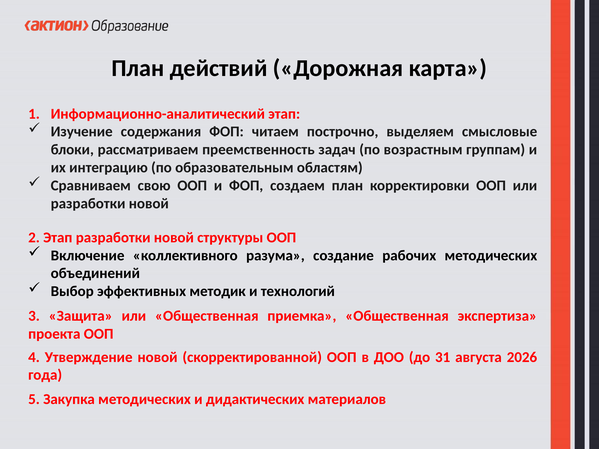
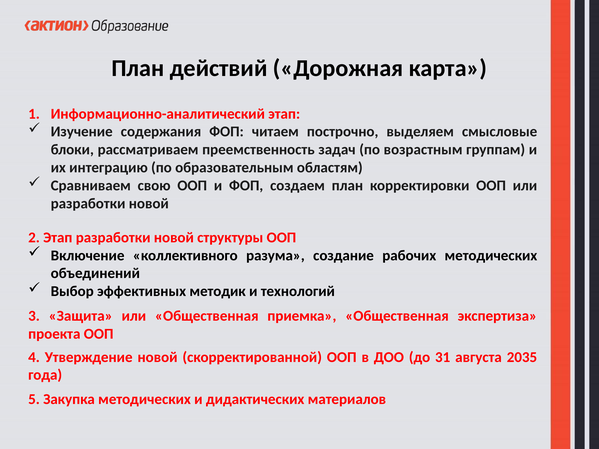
2026: 2026 -> 2035 (522, 357)
